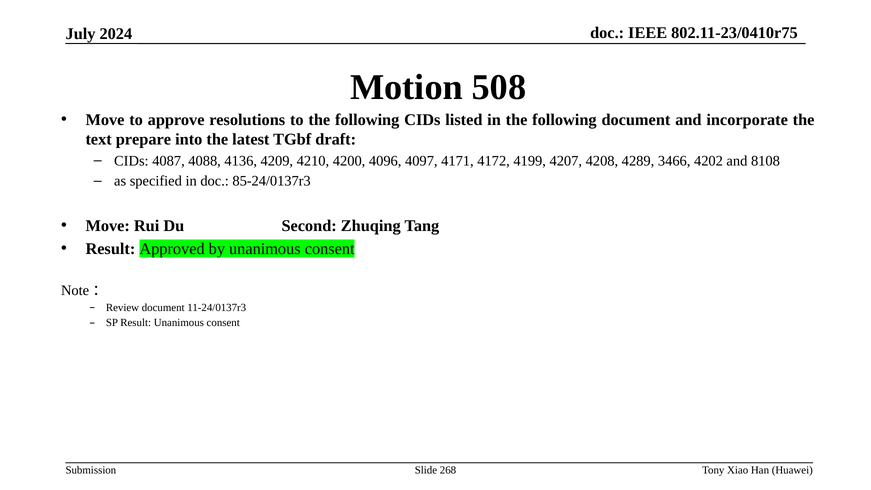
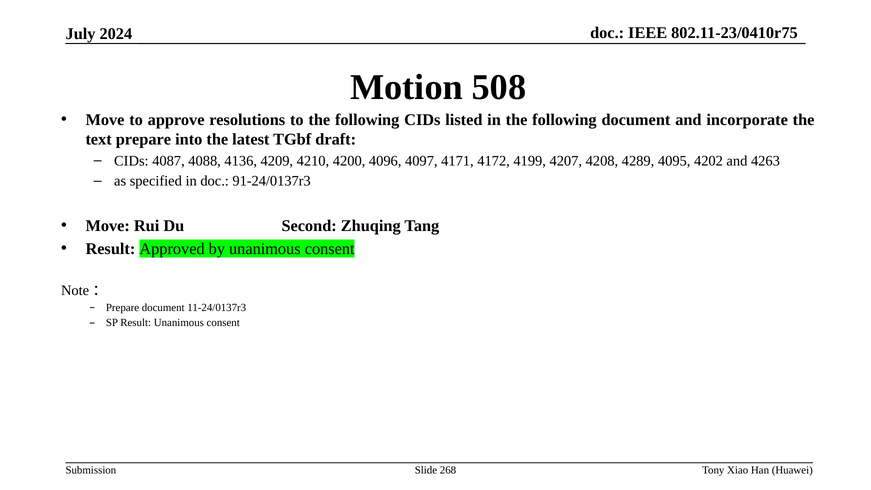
3466: 3466 -> 4095 (674, 161)
8108: 8108 -> 4263 (765, 161)
85-24/0137r3: 85-24/0137r3 -> 91-24/0137r3 (272, 181)
Review: Review -> Prepare (123, 307)
